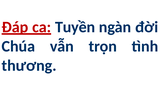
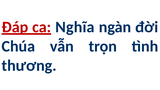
Tuyền: Tuyền -> Nghĩa (75, 27)
